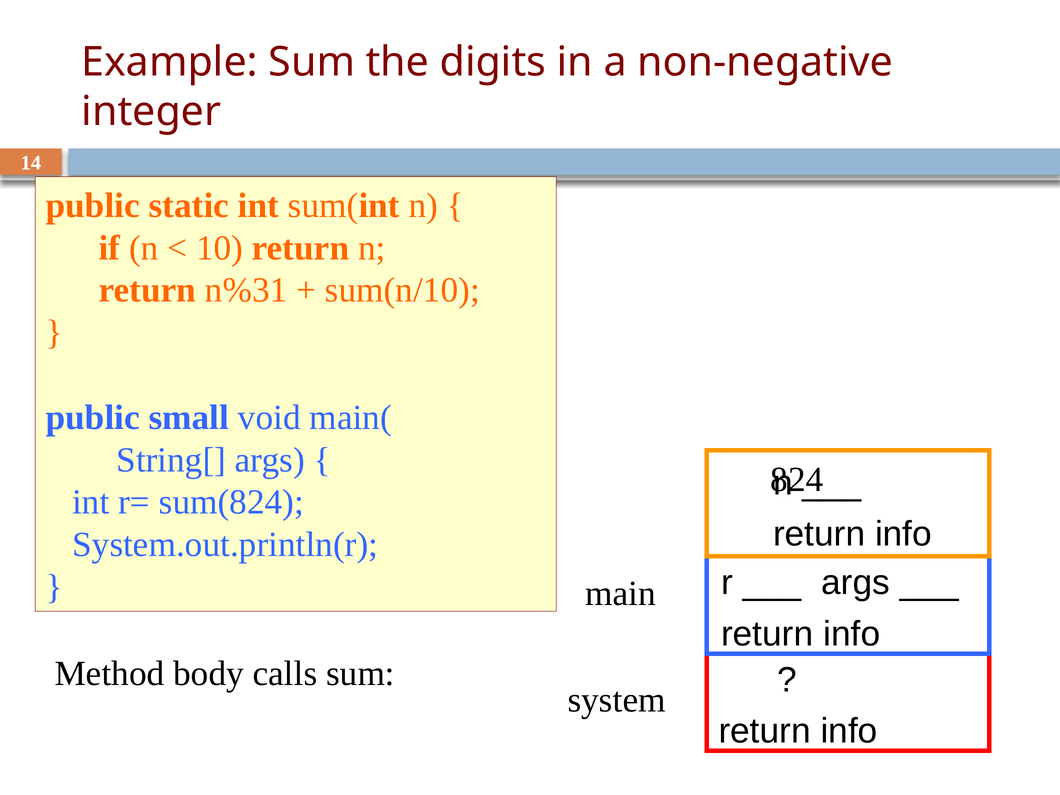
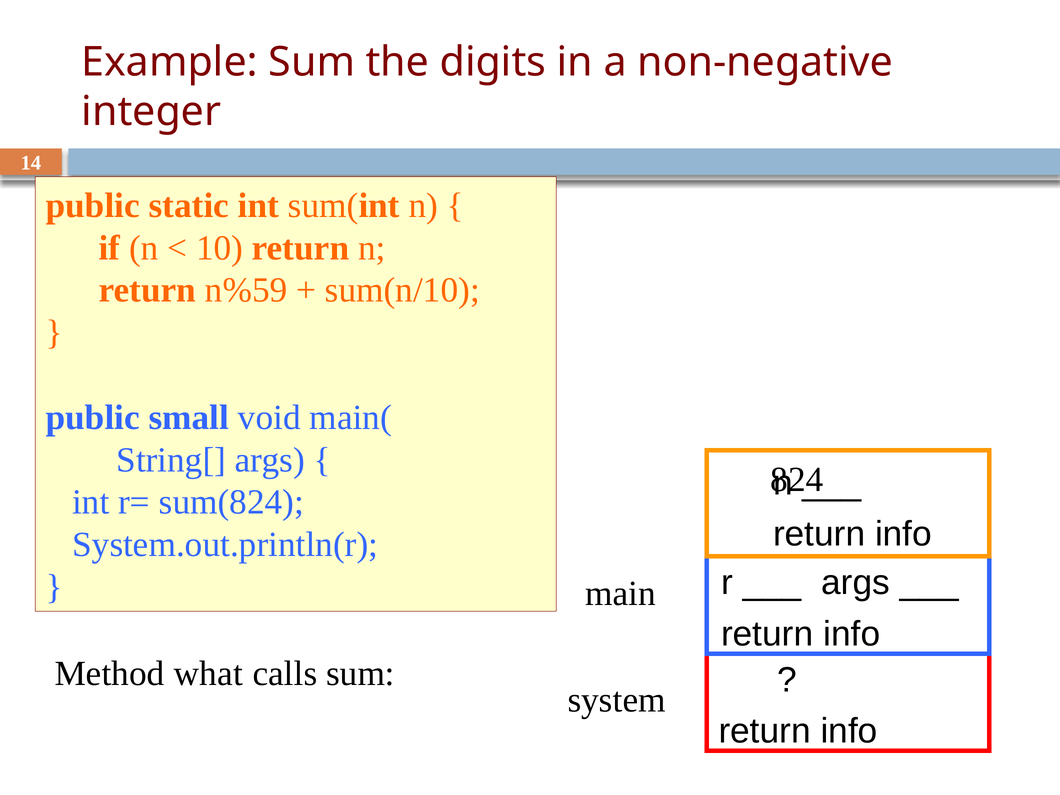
n%31: n%31 -> n%59 (246, 290)
body: body -> what (208, 674)
